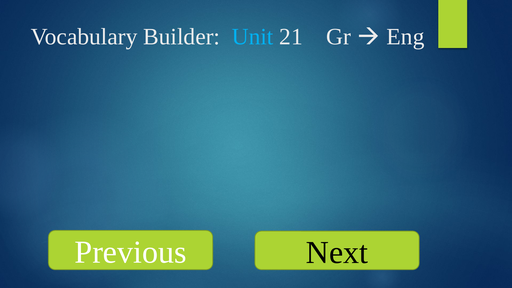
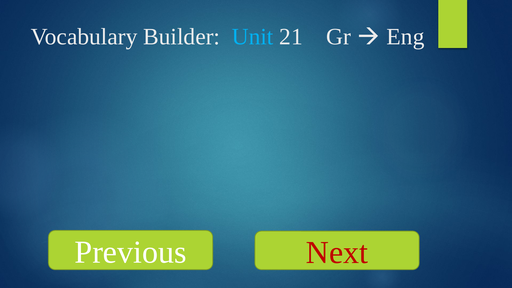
Next colour: black -> red (337, 253)
